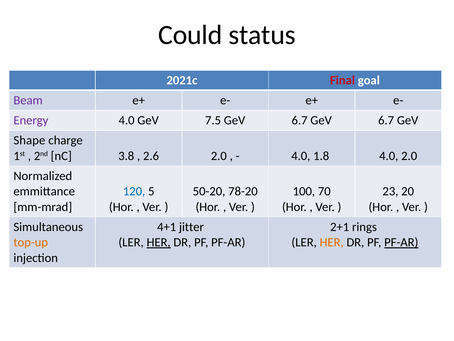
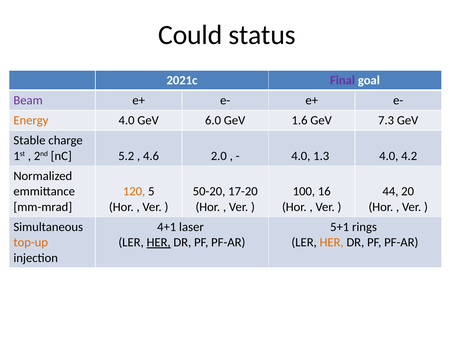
Final colour: red -> purple (343, 80)
Energy colour: purple -> orange (31, 120)
7.5: 7.5 -> 6.0 (213, 120)
6.7: 6.7 -> 1.6 (300, 120)
6.7: 6.7 -> 7.3 (386, 120)
Shape: Shape -> Stable (29, 140)
3.8: 3.8 -> 5.2 (126, 156)
2.6: 2.6 -> 4.6 (151, 156)
1.8: 1.8 -> 1.3 (321, 156)
4.0 2.0: 2.0 -> 4.2 (409, 156)
120 colour: blue -> orange (134, 191)
78-20: 78-20 -> 17-20 (243, 191)
70: 70 -> 16 (324, 191)
23: 23 -> 44 (390, 191)
jitter: jitter -> laser (191, 227)
2+1: 2+1 -> 5+1 (340, 227)
PF-AR underline: present -> none (401, 242)
